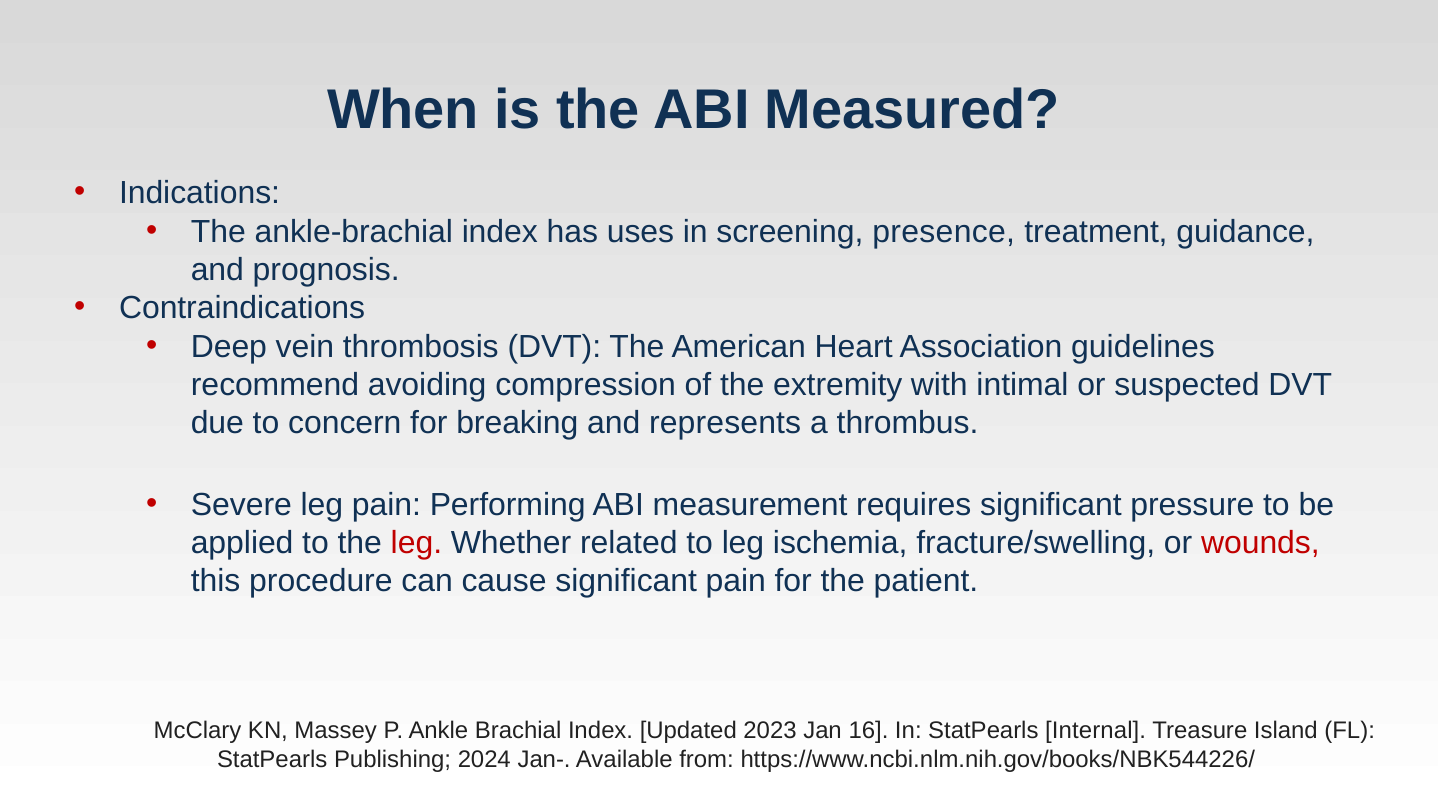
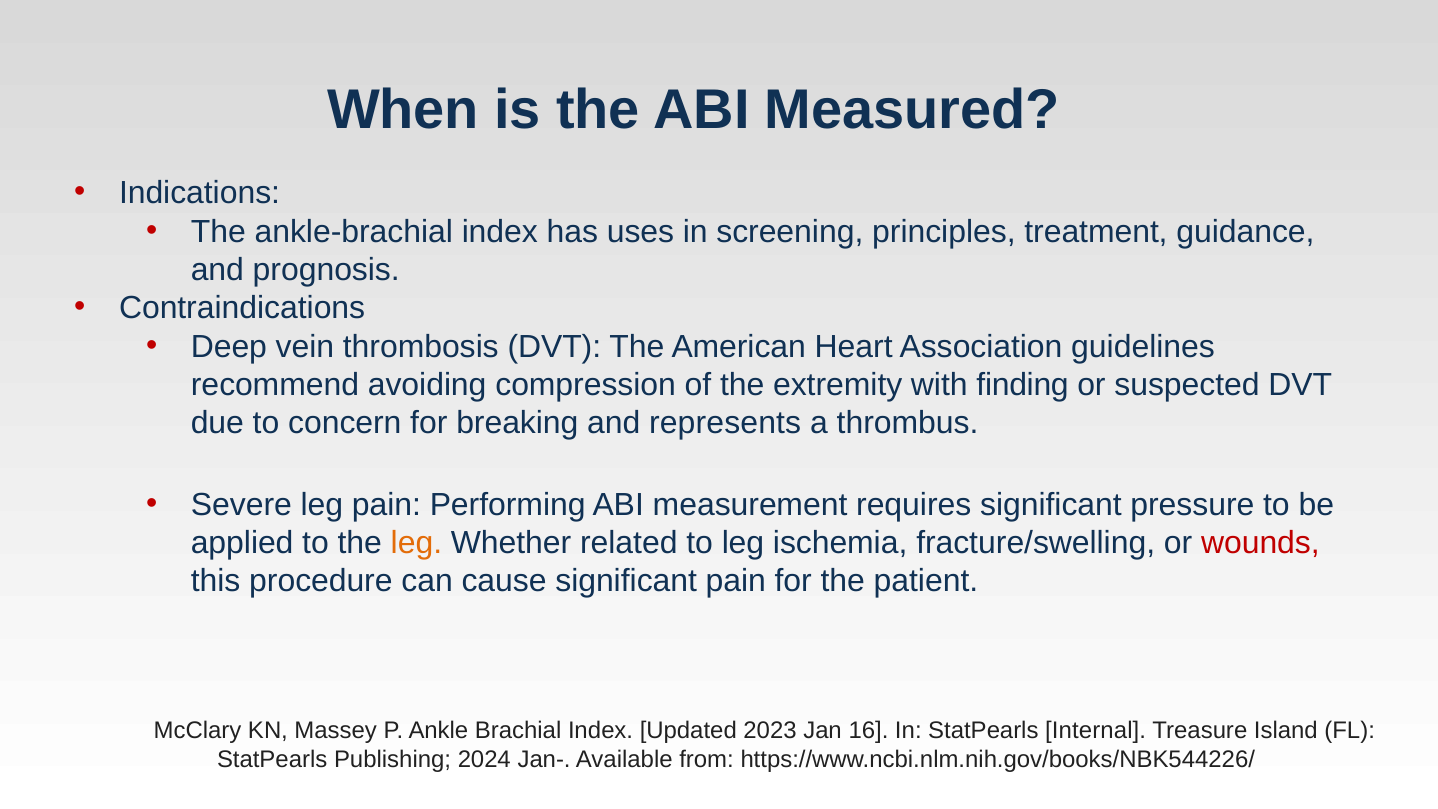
presence: presence -> principles (944, 232)
intimal: intimal -> finding (1023, 385)
leg colour: red -> orange (416, 543)
